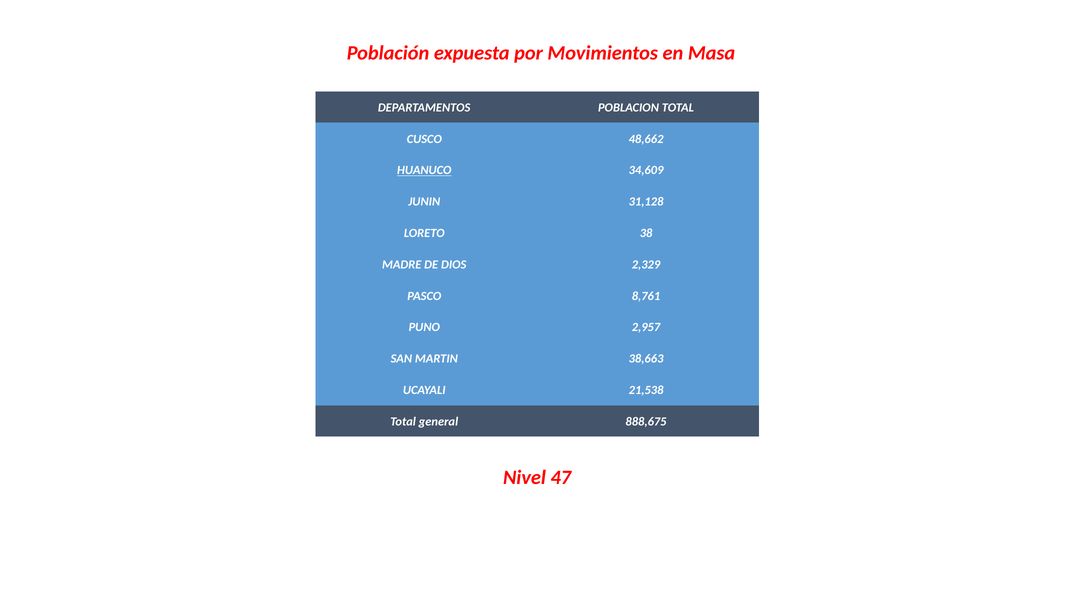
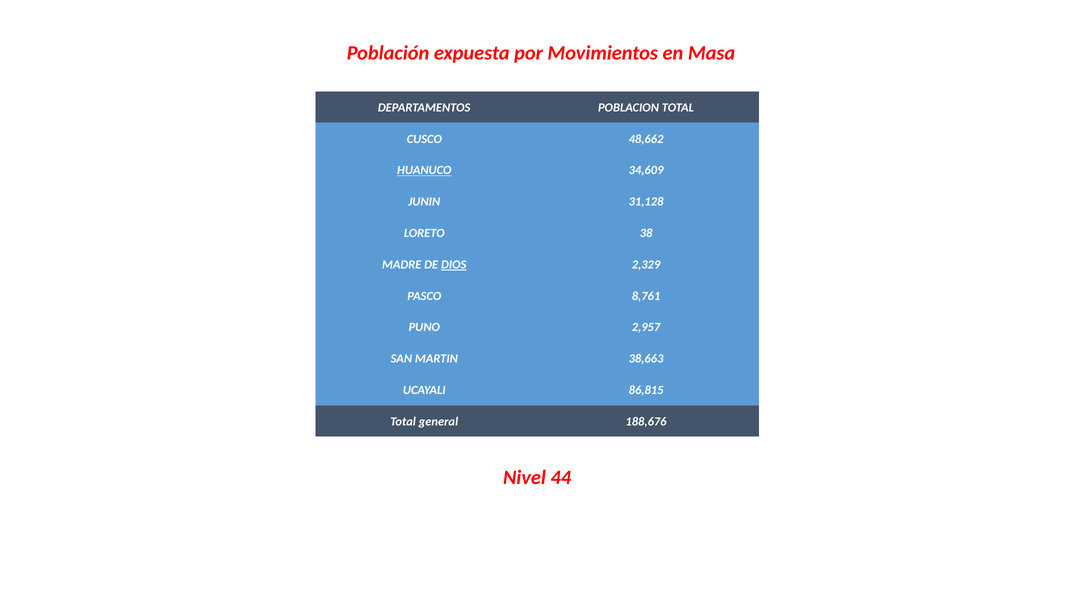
DIOS underline: none -> present (454, 265)
21,538: 21,538 -> 86,815 (646, 390)
888,675: 888,675 -> 188,676 (646, 422)
47: 47 -> 44 (561, 478)
